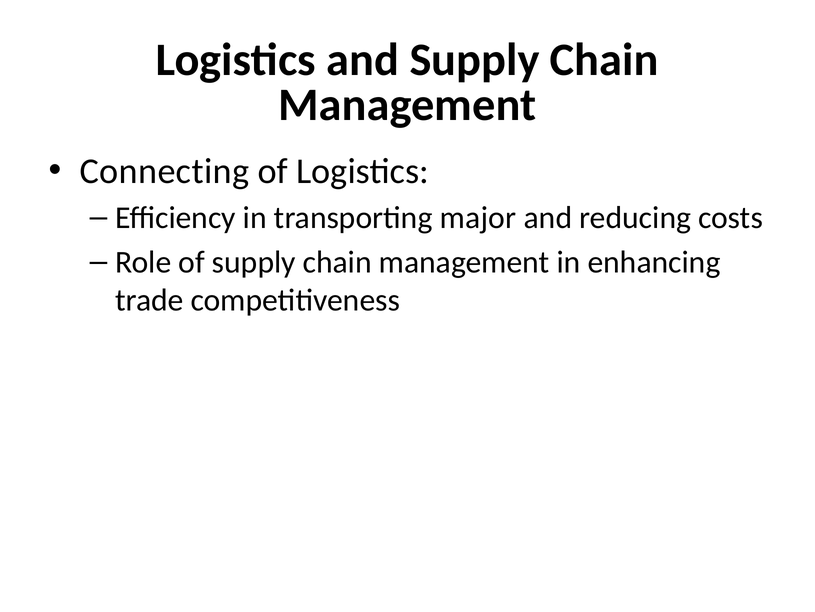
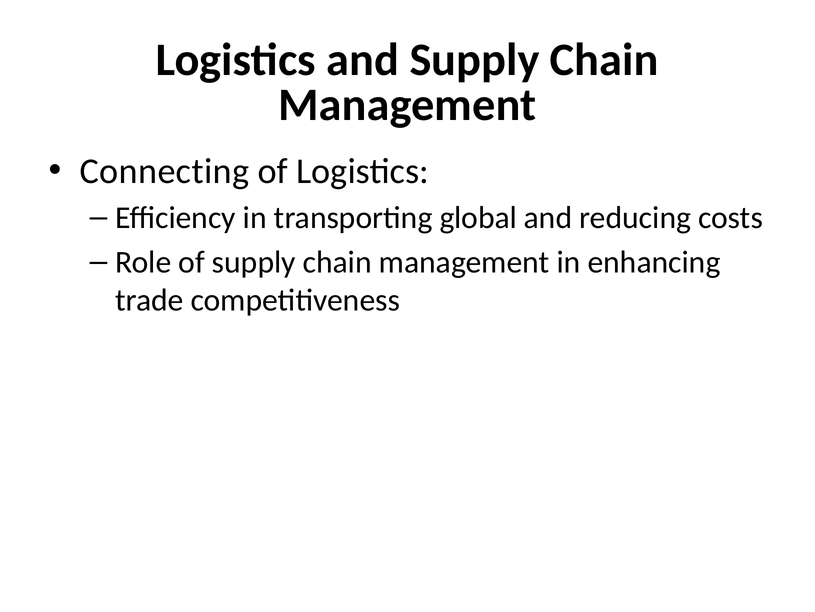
major: major -> global (478, 218)
